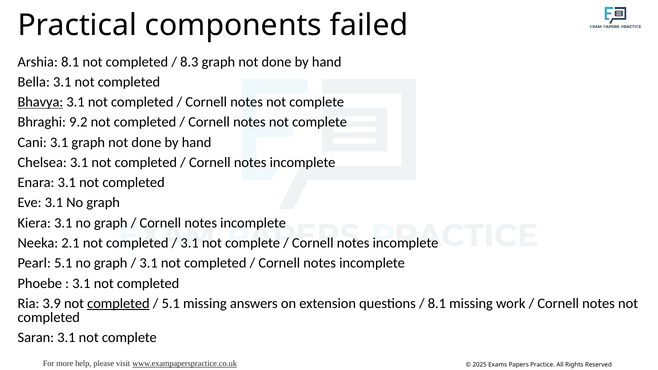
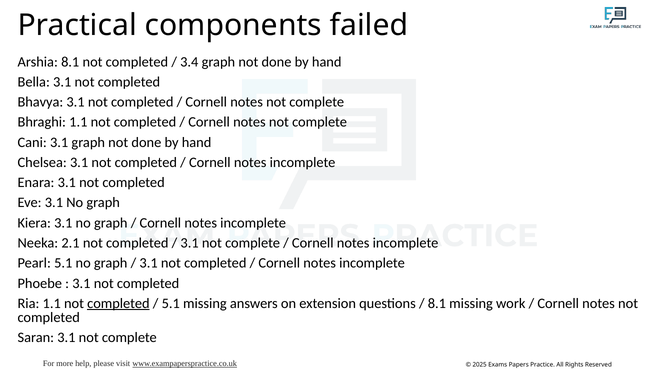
8.3: 8.3 -> 3.4 (189, 62)
Bhavya underline: present -> none (40, 102)
Bhraghi 9.2: 9.2 -> 1.1 (78, 122)
Ria 3.9: 3.9 -> 1.1 (52, 304)
